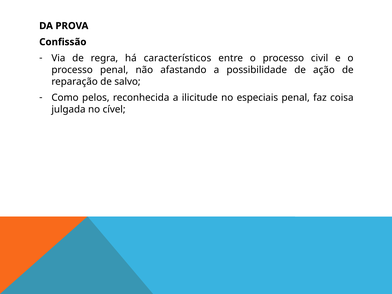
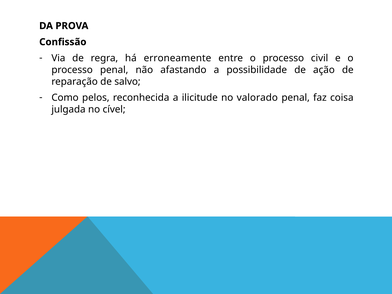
característicos: característicos -> erroneamente (177, 58)
especiais: especiais -> valorado (257, 98)
